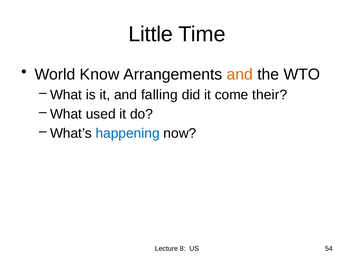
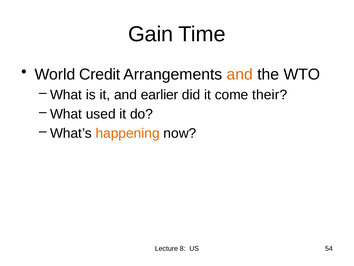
Little: Little -> Gain (151, 34)
Know: Know -> Credit (100, 74)
falling: falling -> earlier (160, 95)
happening colour: blue -> orange (128, 133)
